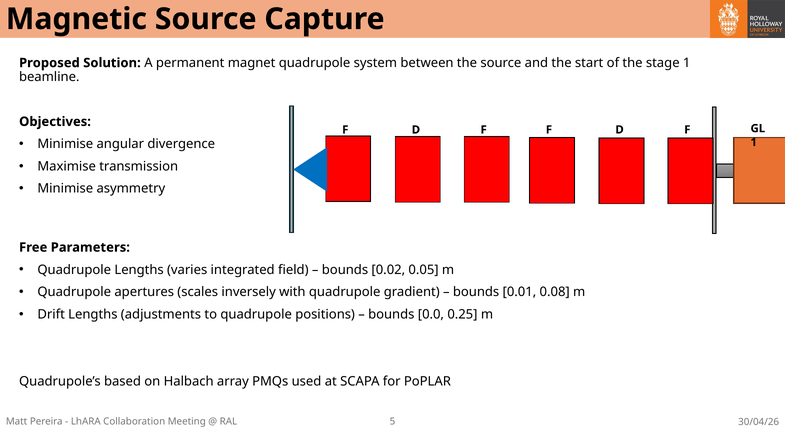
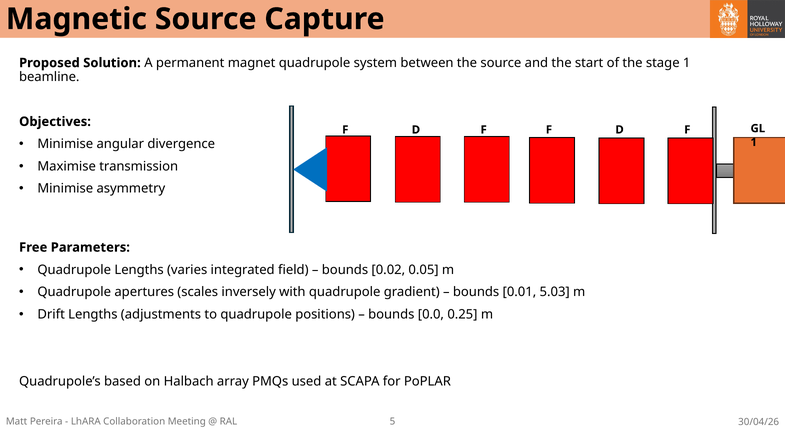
0.08: 0.08 -> 5.03 (555, 292)
